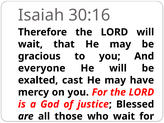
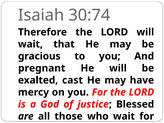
30:16: 30:16 -> 30:74 (89, 15)
everyone: everyone -> pregnant (42, 68)
